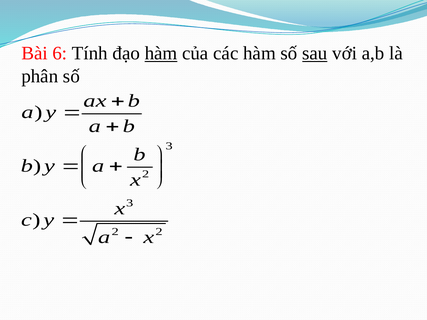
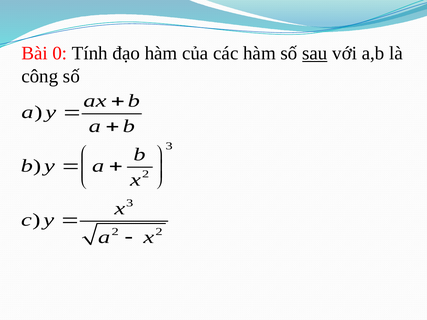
6: 6 -> 0 (60, 53)
hàm underline: present -> none (161, 53)
phân: phân -> công (40, 76)
